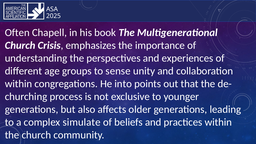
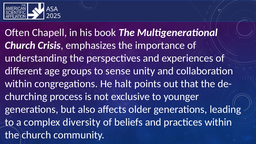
into: into -> halt (123, 84)
simulate: simulate -> diversity (82, 122)
